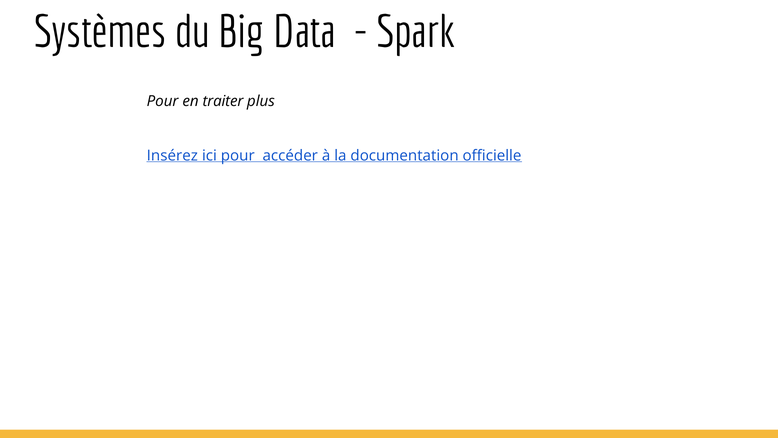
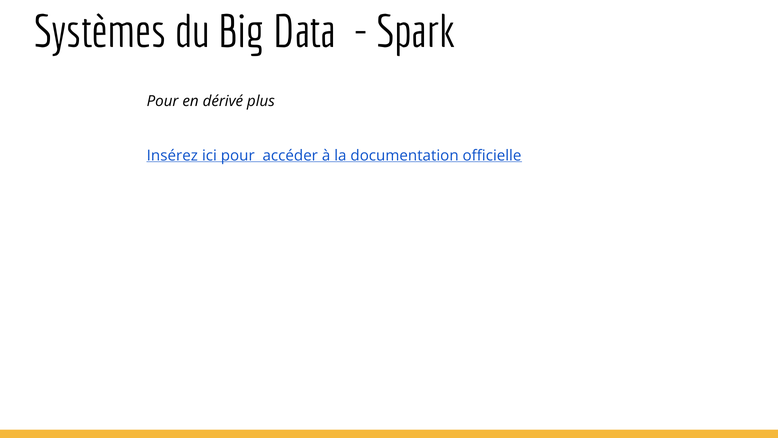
traiter: traiter -> dérivé (223, 101)
